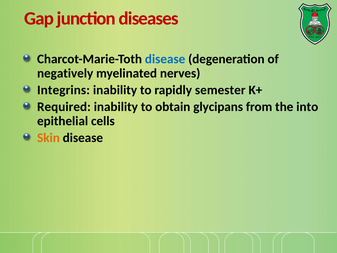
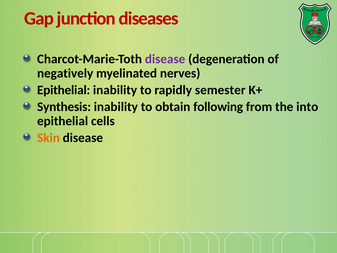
disease colour: blue -> purple (165, 59)
Integrins: Integrins -> Epithelial (64, 90)
Required: Required -> Synthesis (64, 107)
glycipans: glycipans -> following (218, 107)
